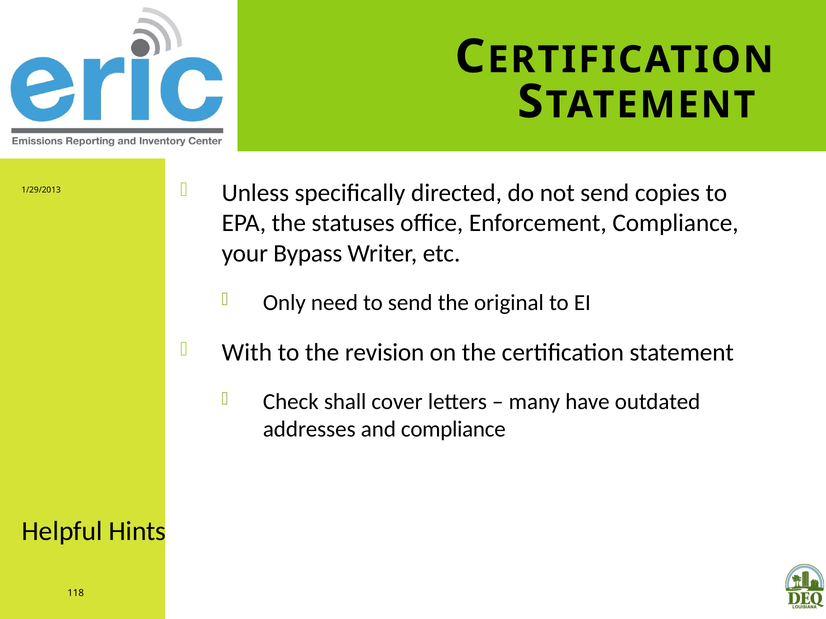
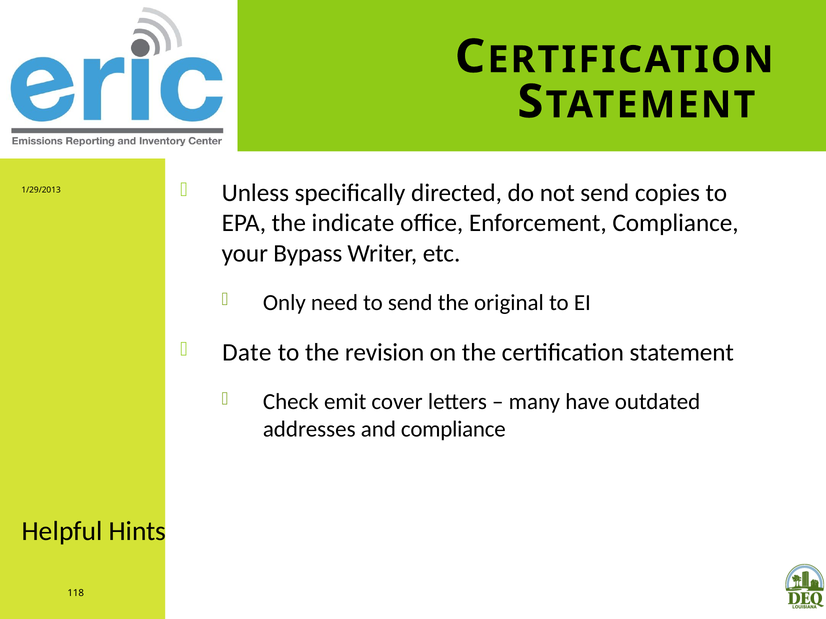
statuses: statuses -> indicate (353, 223)
With: With -> Date (247, 353)
shall: shall -> emit (345, 402)
